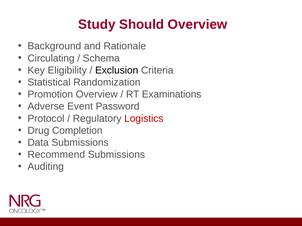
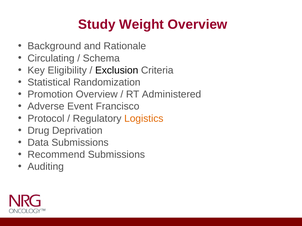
Should: Should -> Weight (142, 24)
Examinations: Examinations -> Administered (172, 95)
Password: Password -> Francisco (118, 107)
Logistics colour: red -> orange (144, 119)
Completion: Completion -> Deprivation (77, 131)
